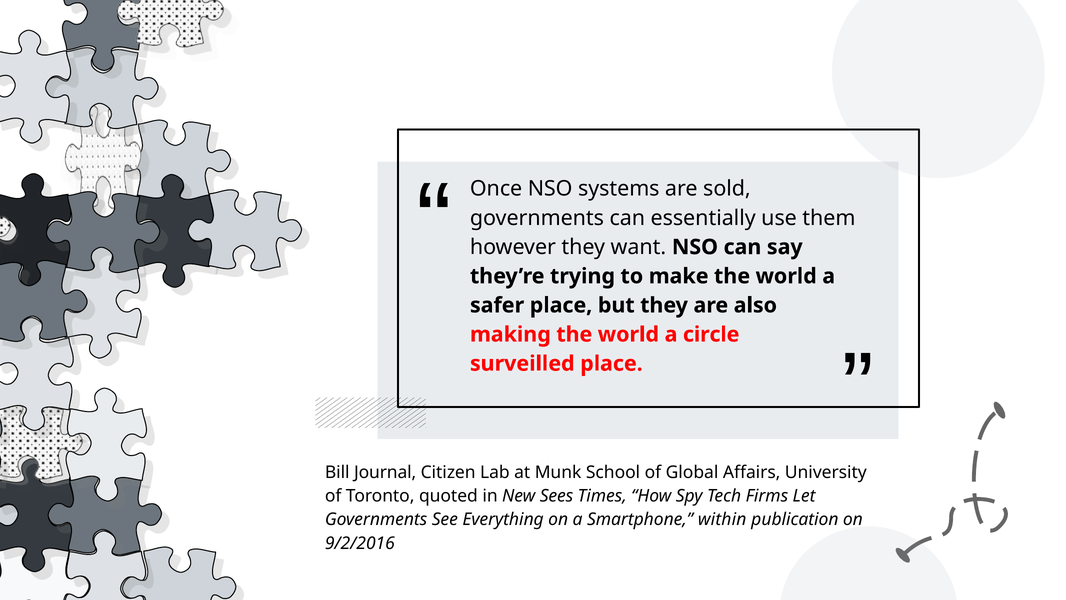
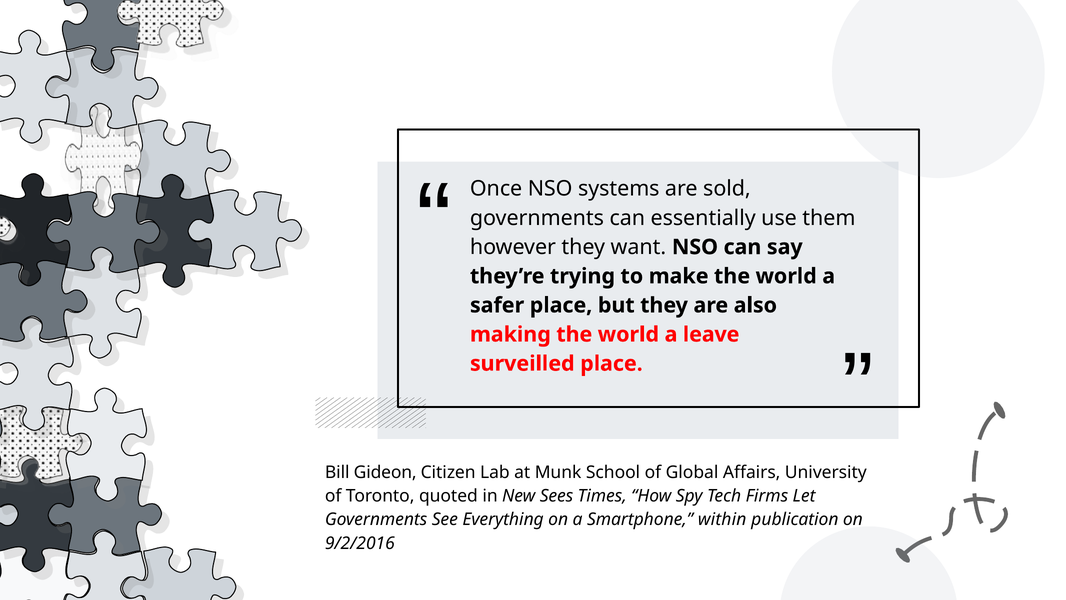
circle: circle -> leave (711, 334)
Journal: Journal -> Gideon (385, 472)
